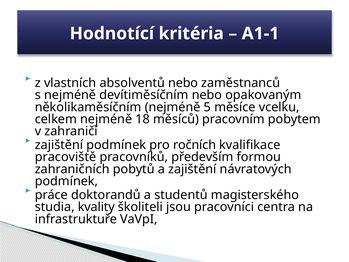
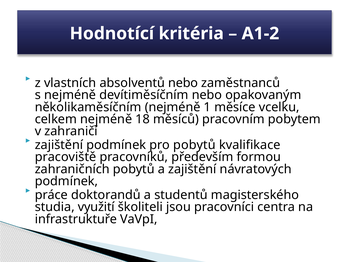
A1-1: A1-1 -> A1-2 (260, 34)
5: 5 -> 1 (207, 107)
pro ročních: ročních -> pobytů (194, 145)
kvality: kvality -> využití (96, 207)
